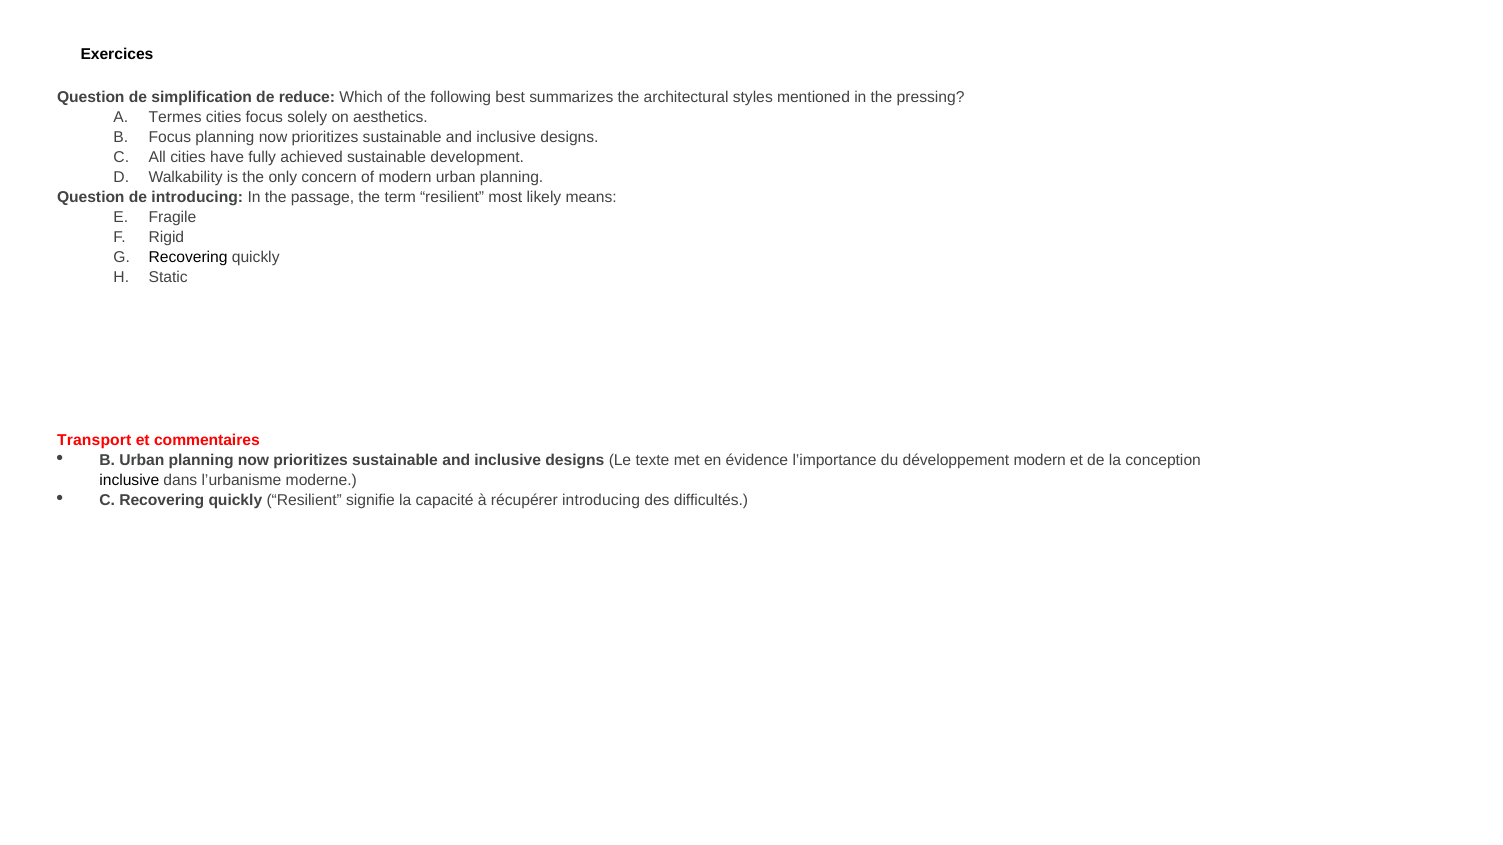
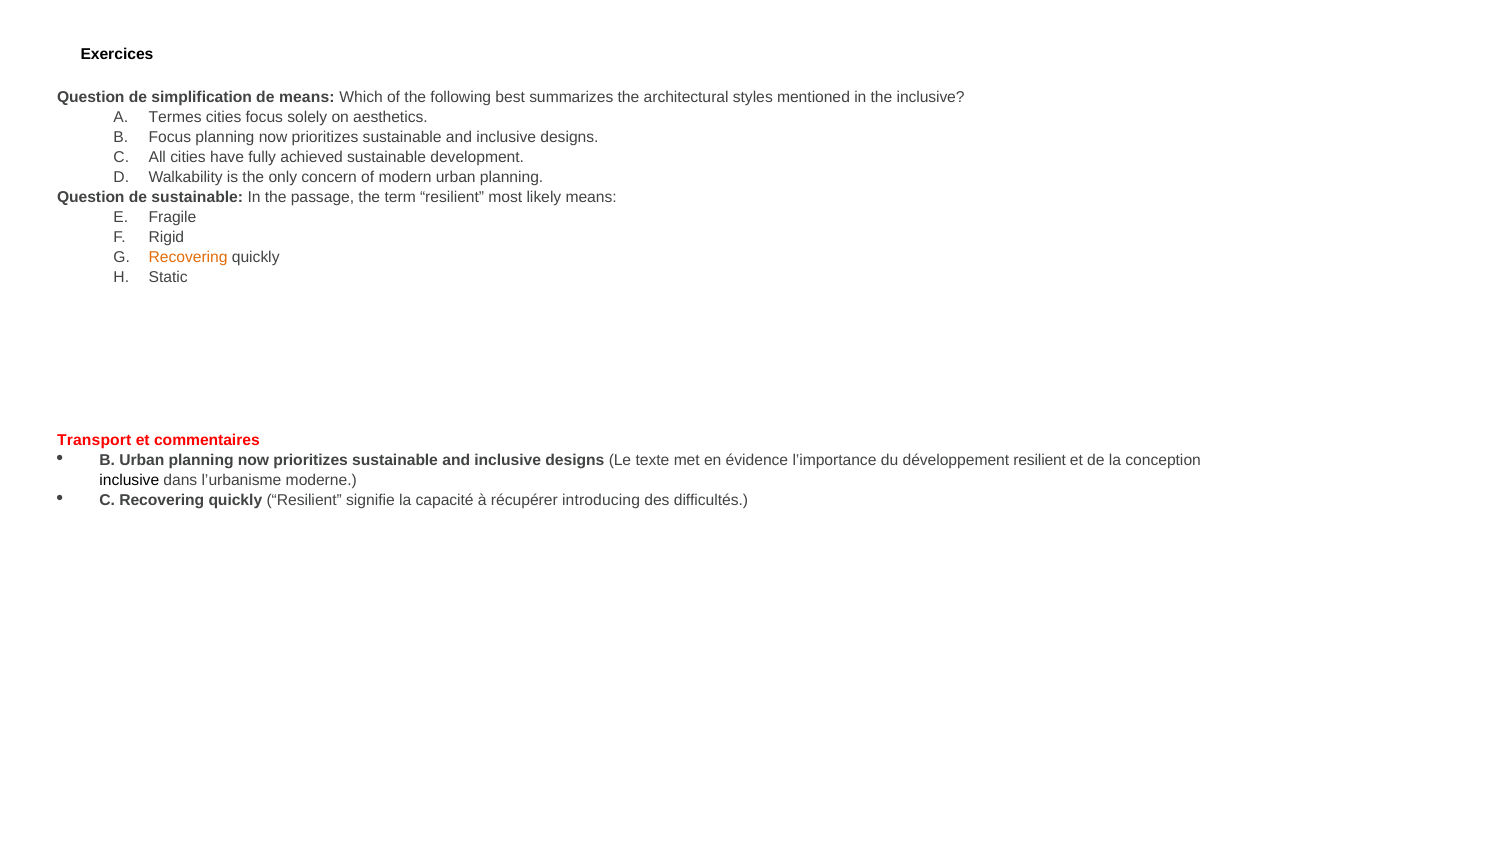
de reduce: reduce -> means (307, 97)
the pressing: pressing -> inclusive (931, 97)
de introducing: introducing -> sustainable (197, 198)
Recovering colour: black -> orange (188, 258)
développement modern: modern -> resilient (1040, 461)
